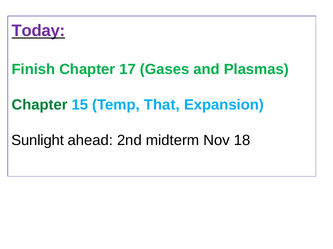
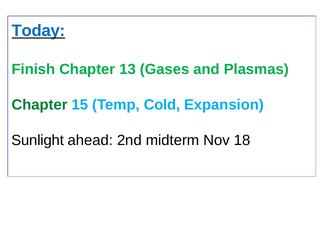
Today colour: purple -> blue (38, 31)
17: 17 -> 13 (128, 70)
That: That -> Cold (162, 105)
